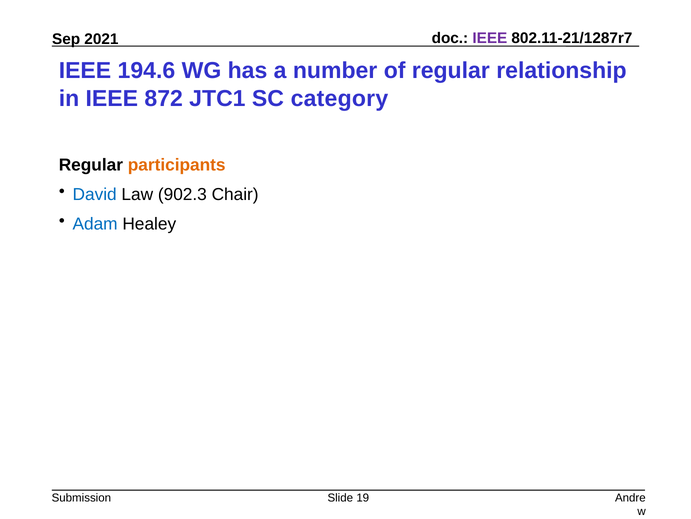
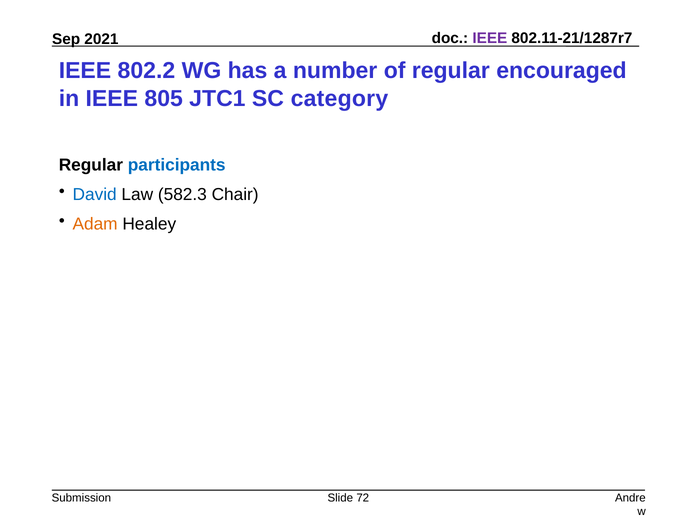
194.6: 194.6 -> 802.2 (146, 71)
relationship: relationship -> encouraged (561, 71)
872: 872 -> 805 (164, 98)
participants colour: orange -> blue (177, 165)
902.3: 902.3 -> 582.3 (182, 194)
Adam colour: blue -> orange (95, 224)
19: 19 -> 72 (363, 497)
